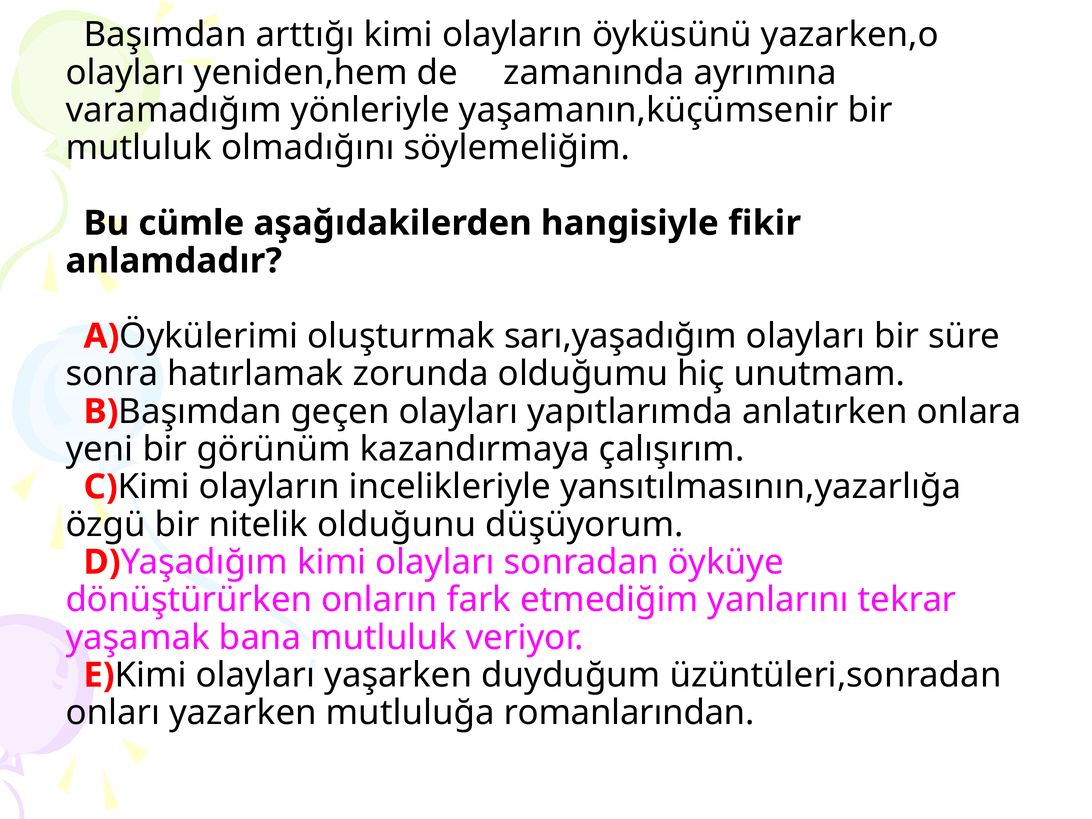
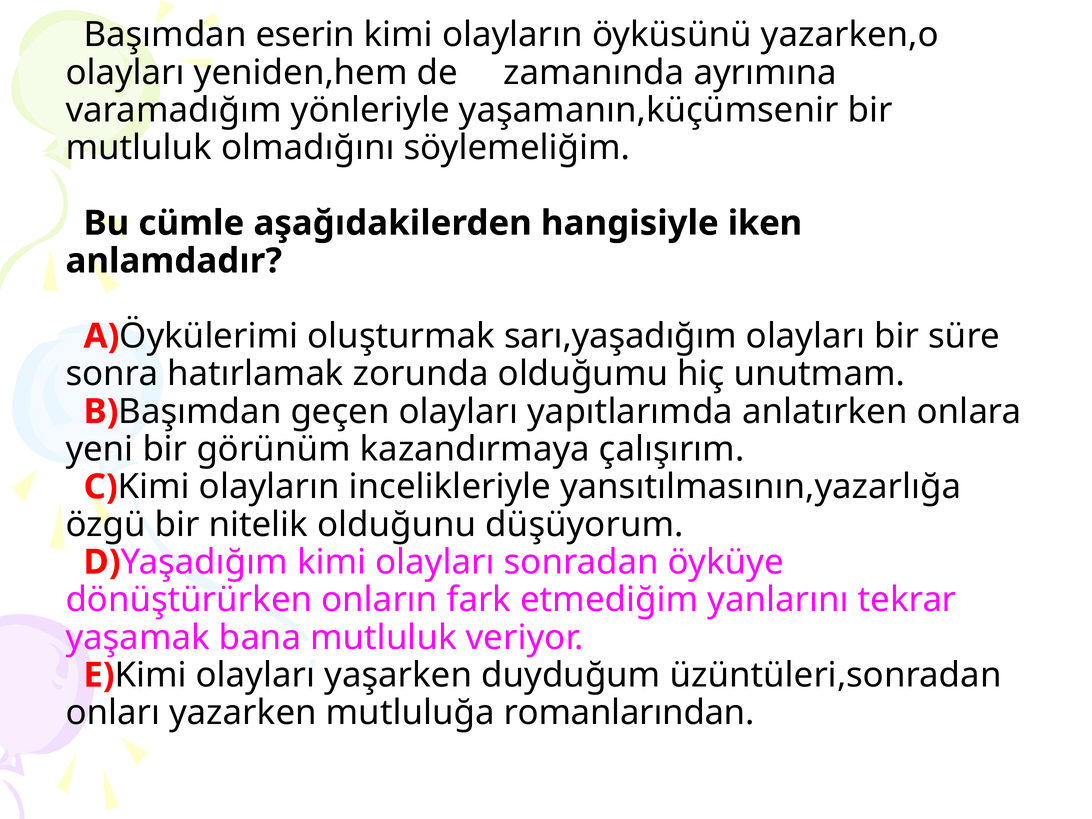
arttığı: arttığı -> eserin (305, 35)
fikir: fikir -> iken (765, 223)
